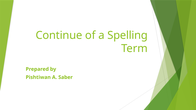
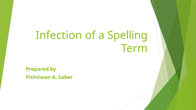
Continue: Continue -> Infection (59, 35)
